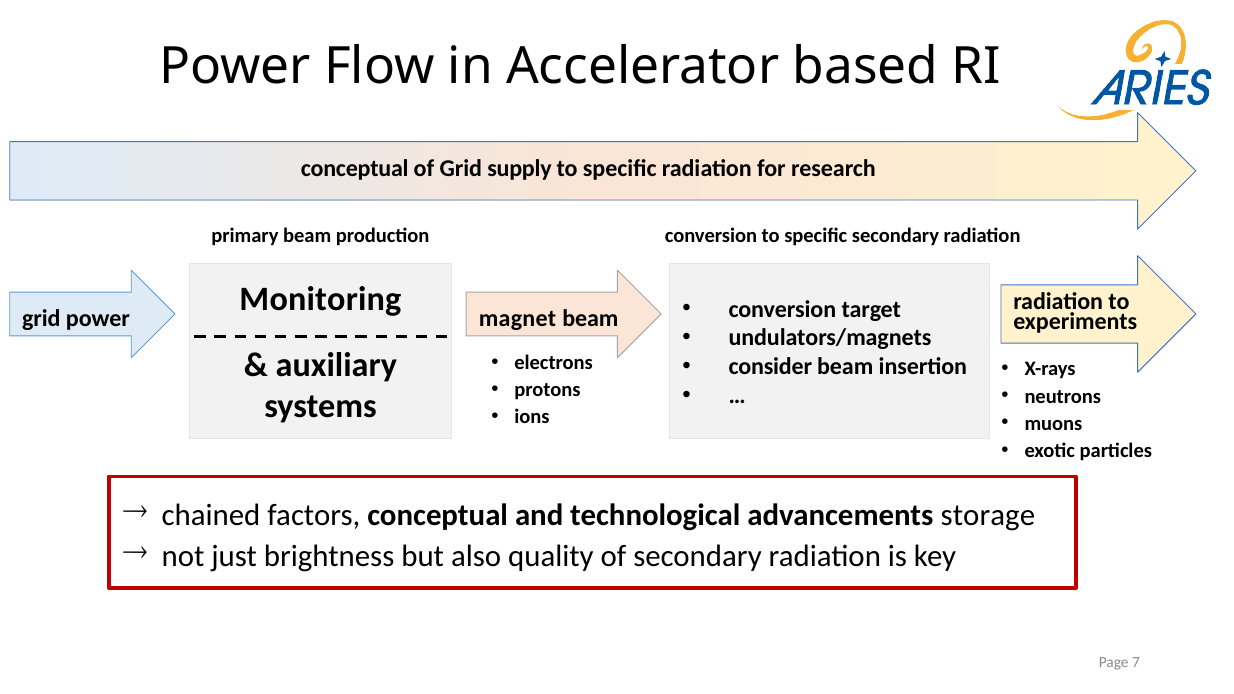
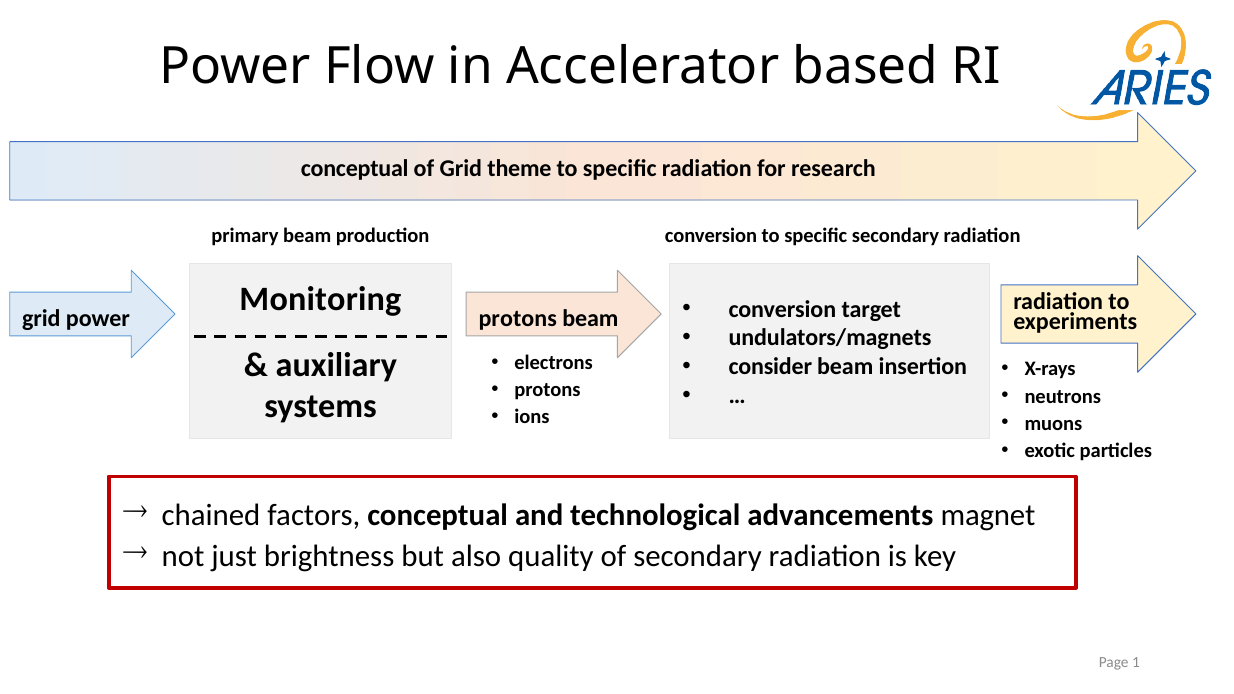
supply: supply -> theme (519, 168)
power magnet: magnet -> protons (518, 318)
storage: storage -> magnet (988, 516)
7: 7 -> 1 (1136, 663)
